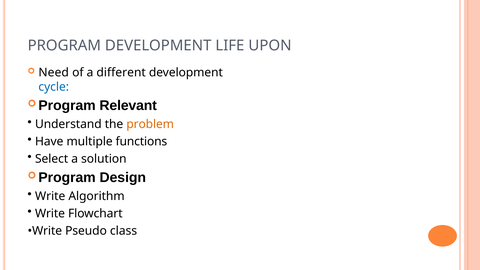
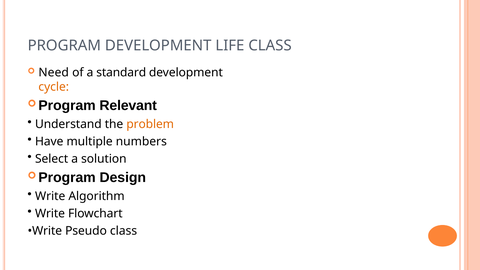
LIFE UPON: UPON -> CLASS (270, 46)
different: different -> standard (121, 73)
cycle colour: blue -> orange (54, 87)
functions: functions -> numbers (141, 142)
